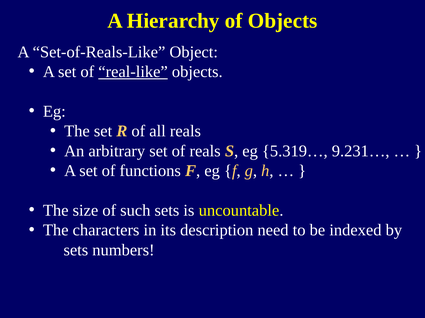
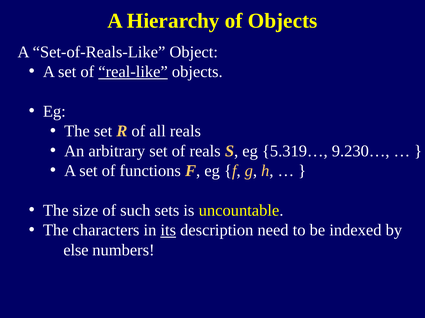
9.231…: 9.231… -> 9.230… (361, 151)
its underline: none -> present (168, 231)
sets: sets -> else (76, 251)
